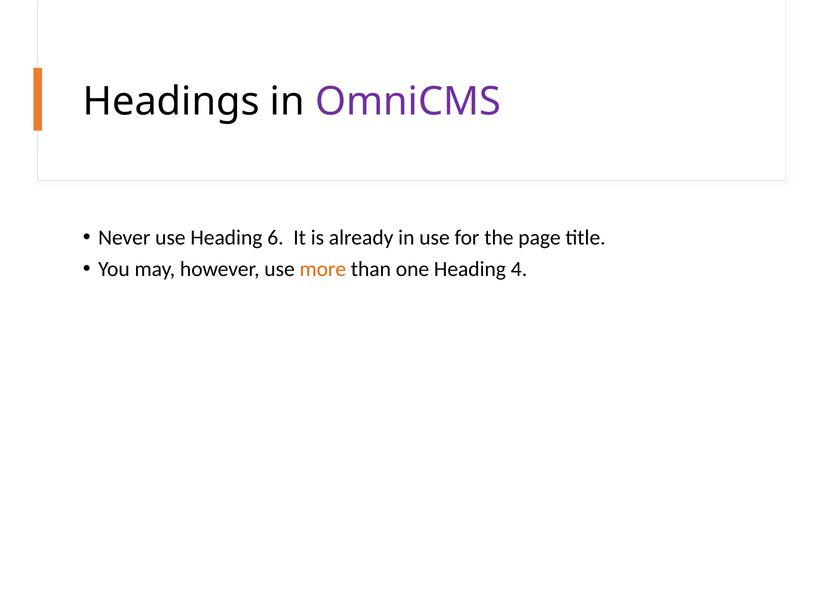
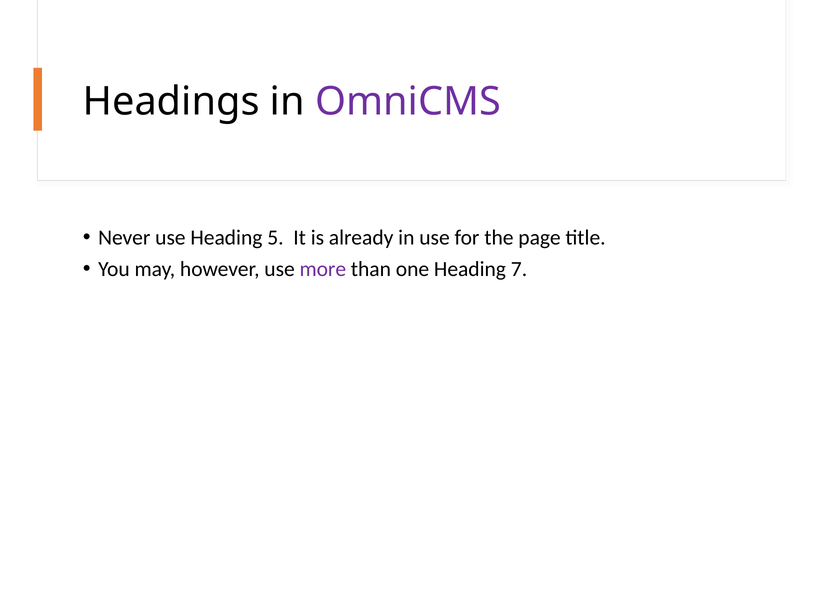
6: 6 -> 5 (275, 237)
more colour: orange -> purple (323, 269)
4: 4 -> 7 (519, 269)
